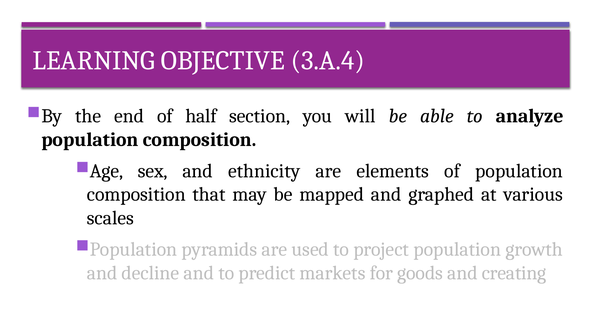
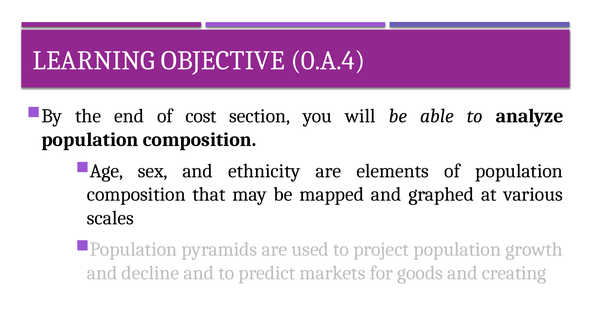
3.A.4: 3.A.4 -> 0.A.4 (328, 60)
half: half -> cost (201, 116)
